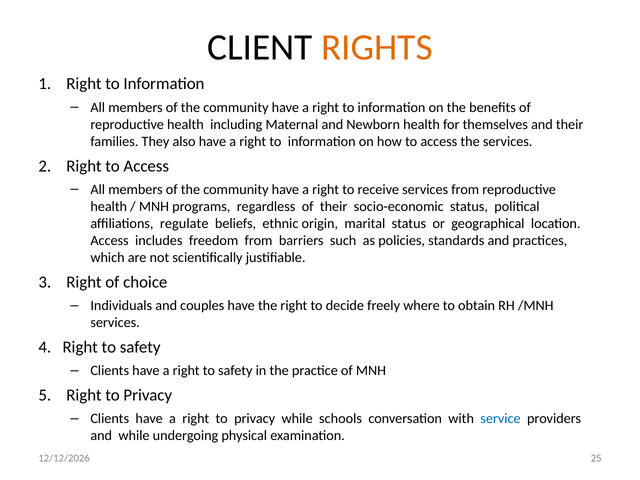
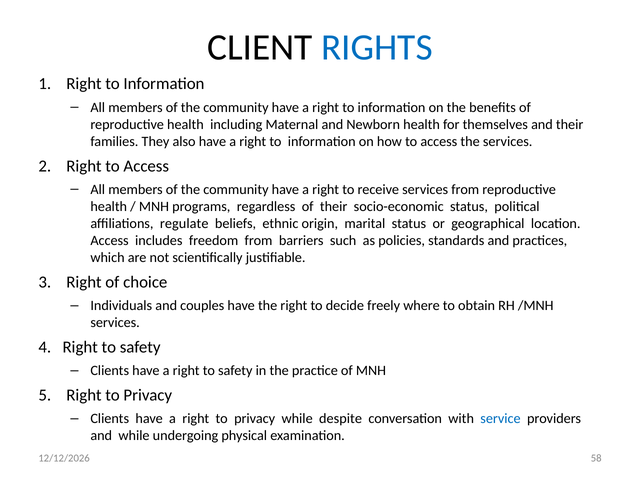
RIGHTS colour: orange -> blue (377, 47)
schools: schools -> despite (341, 419)
25: 25 -> 58 (596, 458)
